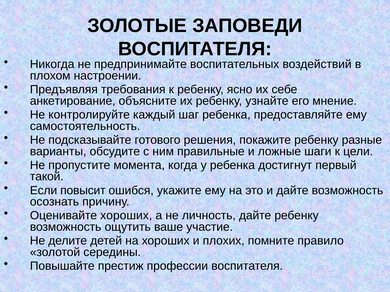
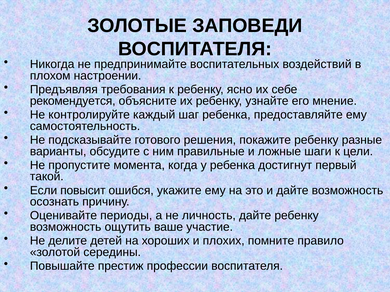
анкетирование: анкетирование -> рекомендуется (73, 101)
Оценивайте хороших: хороших -> периоды (126, 216)
